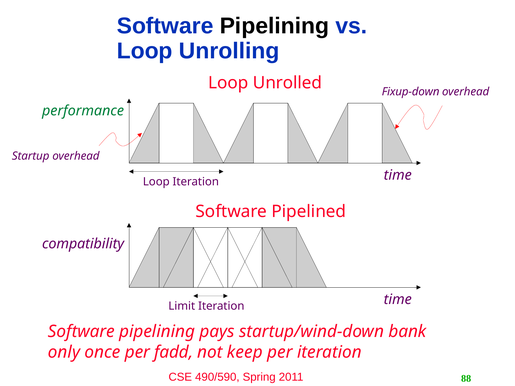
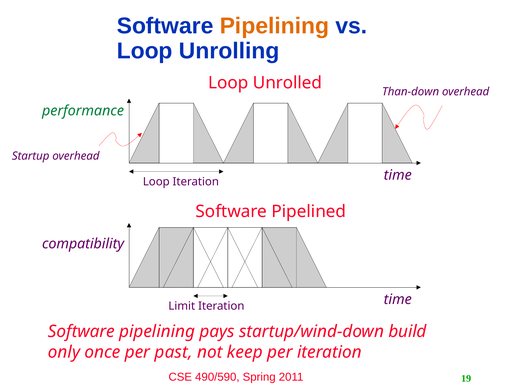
Pipelining colour: black -> orange (274, 26)
Fixup-down: Fixup-down -> Than-down (411, 92)
bank: bank -> build (408, 332)
fadd: fadd -> past (174, 352)
88: 88 -> 19 (466, 379)
